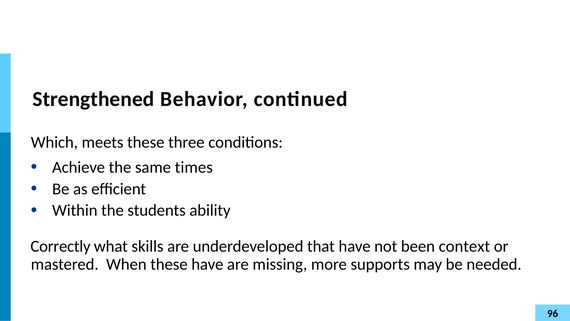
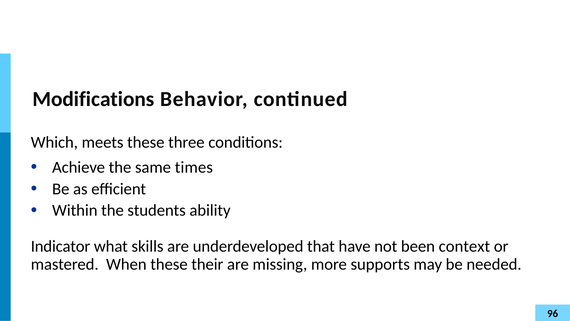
Strengthened: Strengthened -> Modifications (93, 99)
Correctly: Correctly -> Indicator (60, 246)
these have: have -> their (207, 264)
